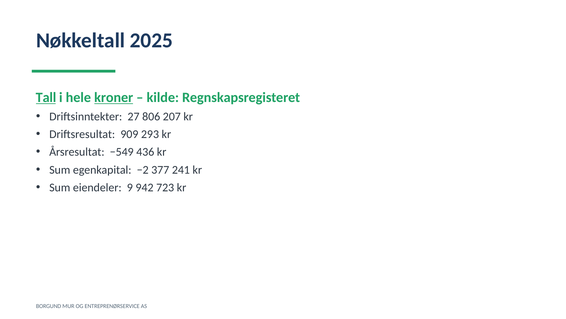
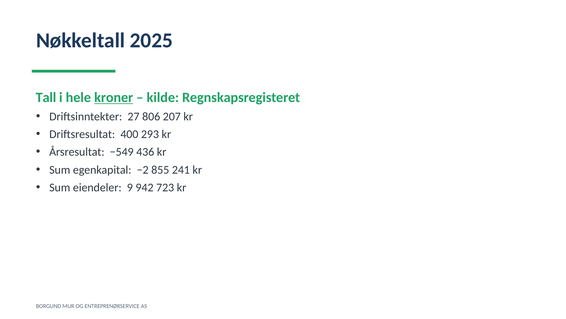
Tall underline: present -> none (46, 97)
909: 909 -> 400 (129, 134)
377: 377 -> 855 (160, 169)
